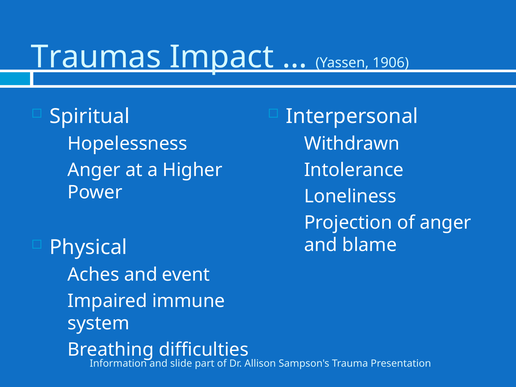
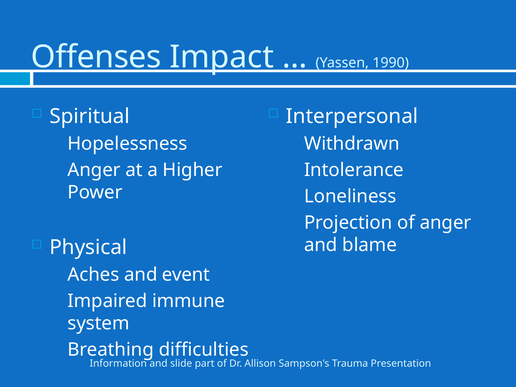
Traumas: Traumas -> Offenses (96, 57)
1906: 1906 -> 1990 (391, 63)
